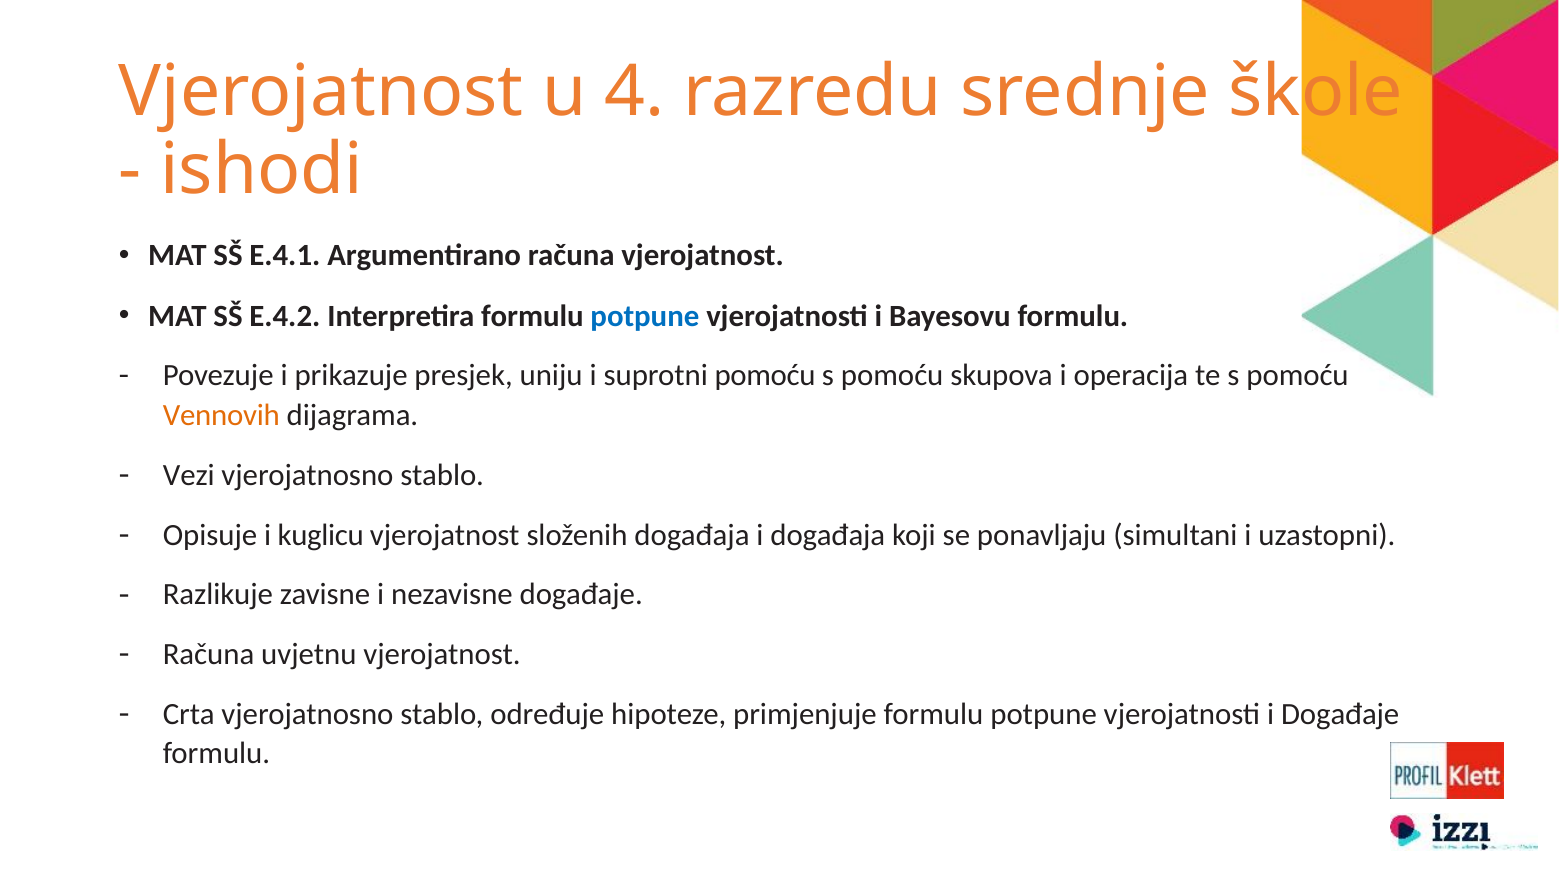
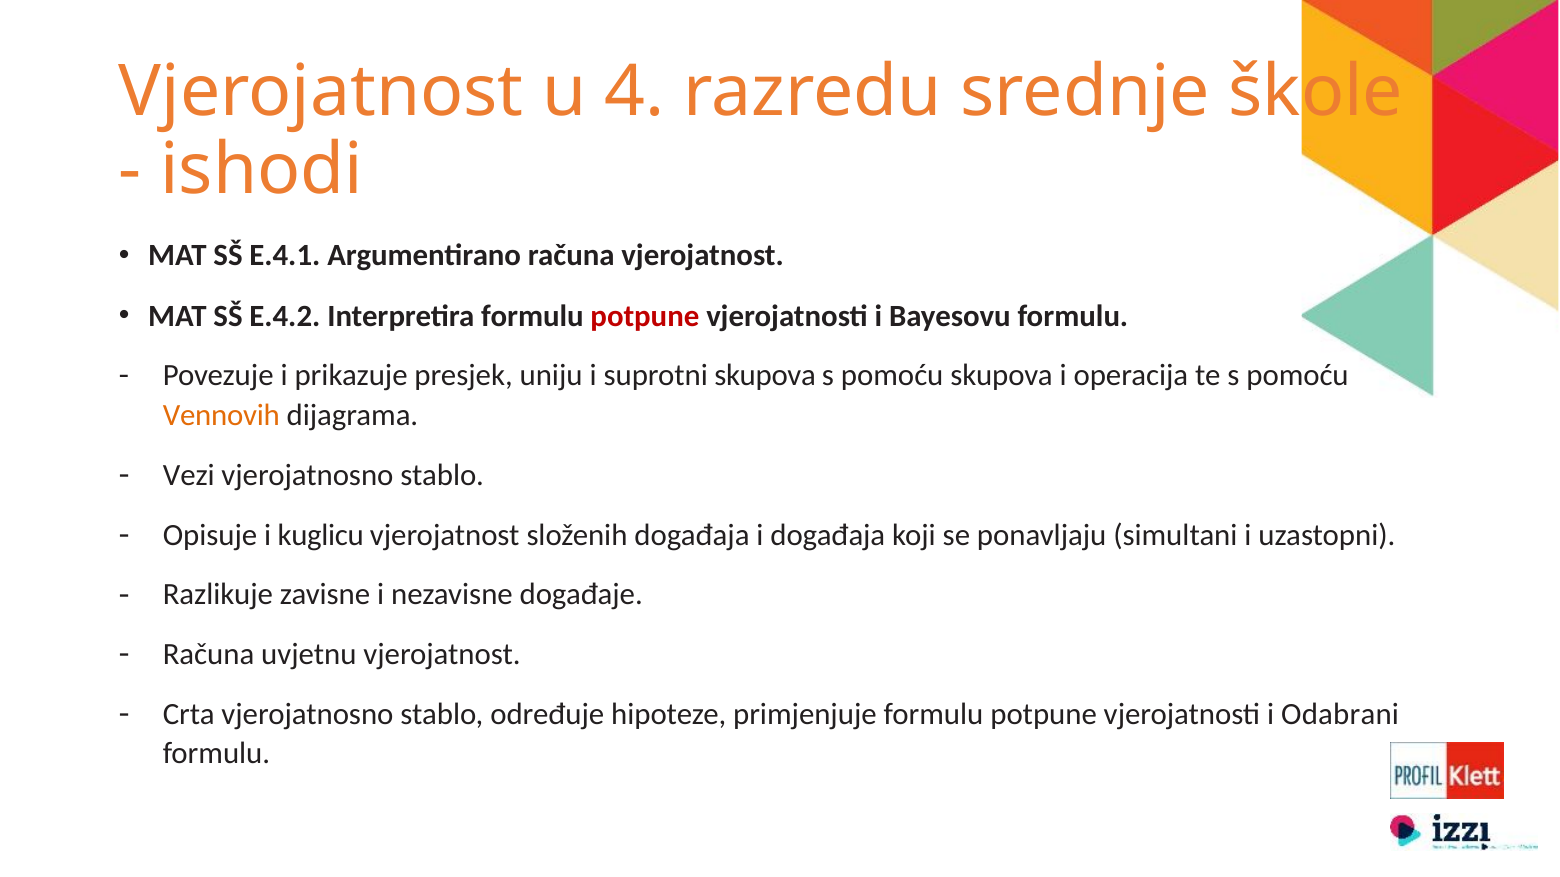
potpune colour: blue -> red (645, 316)
suprotni pomoću: pomoću -> skupova (765, 376)
i Događaje: Događaje -> Odabrani (1340, 715)
